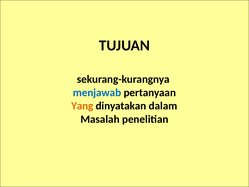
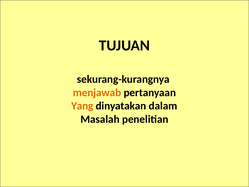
menjawab colour: blue -> orange (97, 92)
